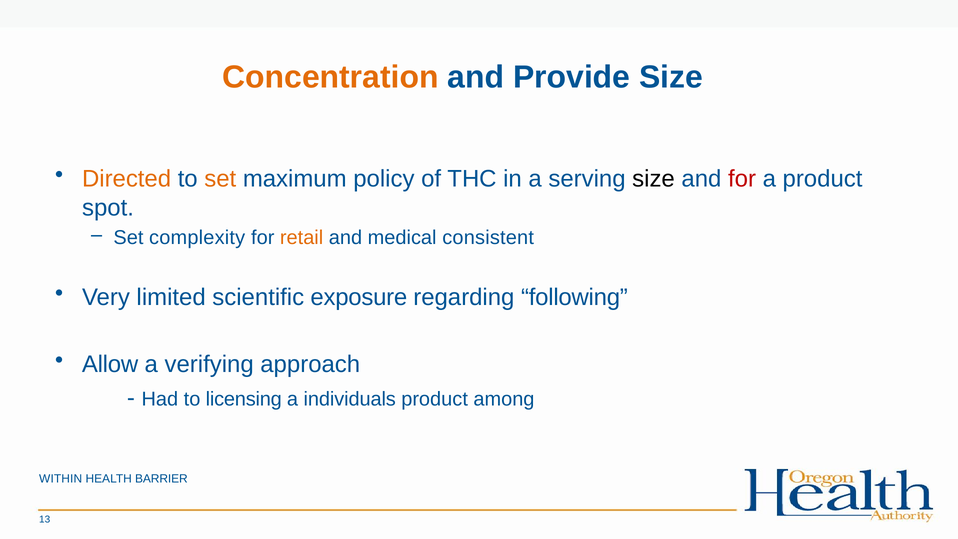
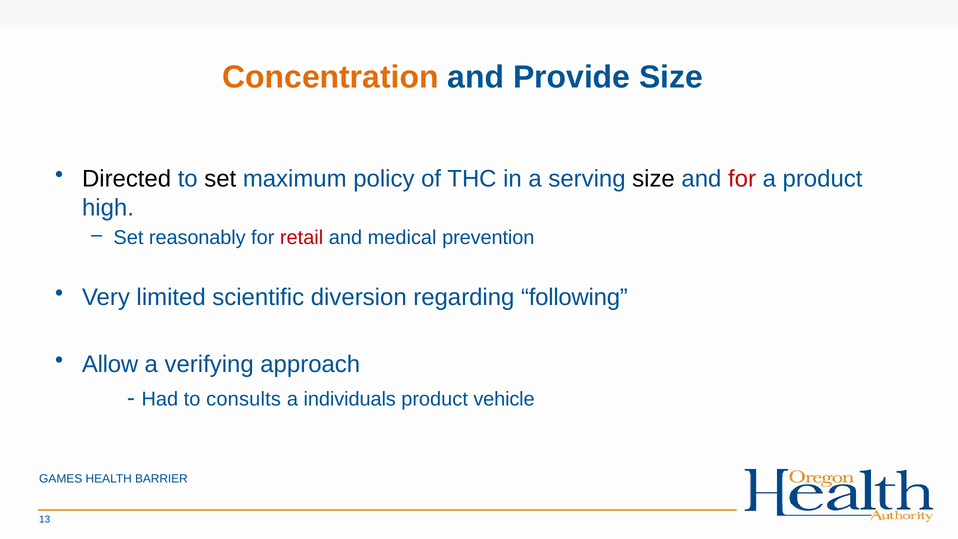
Directed colour: orange -> black (127, 179)
set colour: orange -> black (220, 179)
spot: spot -> high (108, 208)
complexity: complexity -> reasonably (197, 238)
retail colour: orange -> red (302, 238)
consistent: consistent -> prevention (488, 238)
exposure: exposure -> diversion (359, 297)
licensing: licensing -> consults (244, 399)
among: among -> vehicle (504, 399)
WITHIN: WITHIN -> GAMES (61, 479)
